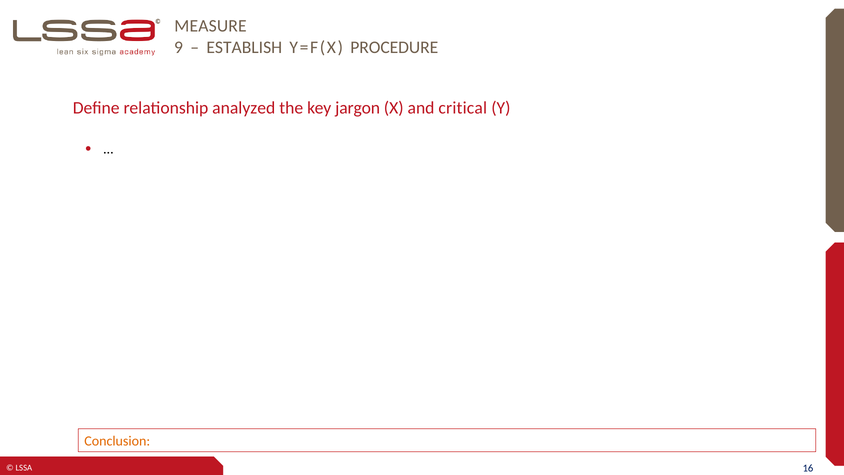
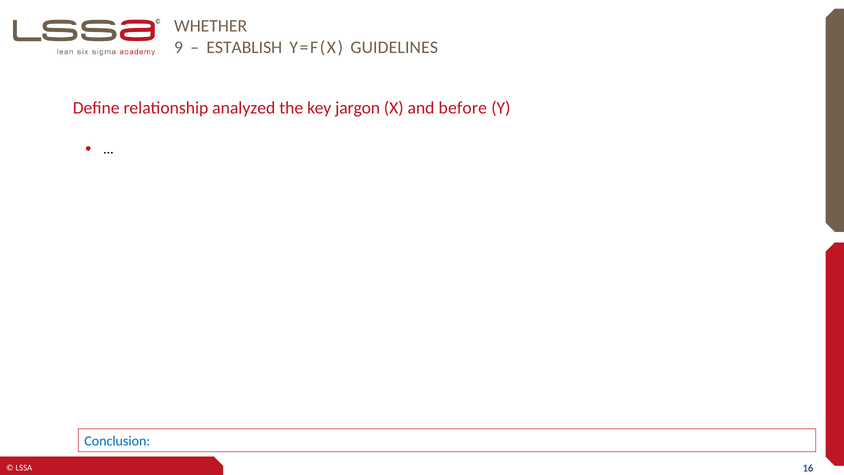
MEASURE: MEASURE -> WHETHER (211, 26)
PROCEDURE: PROCEDURE -> GUIDELINES (394, 47)
critical: critical -> before (463, 108)
Conclusion colour: orange -> blue (117, 441)
